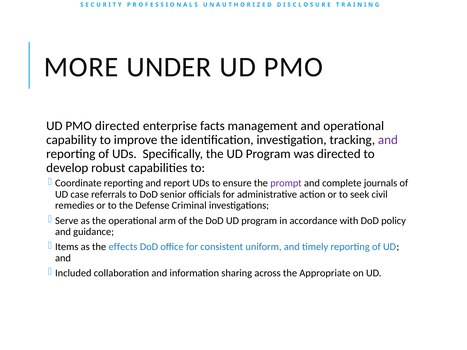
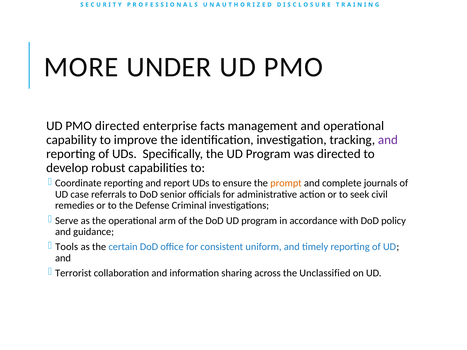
prompt colour: purple -> orange (286, 183)
Items: Items -> Tools (67, 247)
effects: effects -> certain (123, 247)
Included: Included -> Terrorist (73, 273)
Appropriate: Appropriate -> Unclassified (325, 273)
